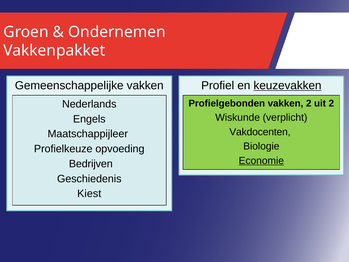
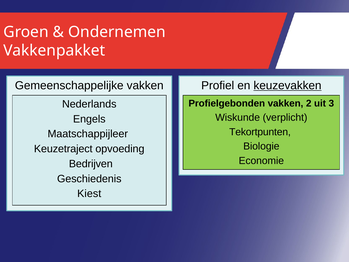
uit 2: 2 -> 3 (331, 103)
Vakdocenten: Vakdocenten -> Tekortpunten (260, 132)
Profielkeuze: Profielkeuze -> Keuzetraject (63, 149)
Economie underline: present -> none (261, 161)
